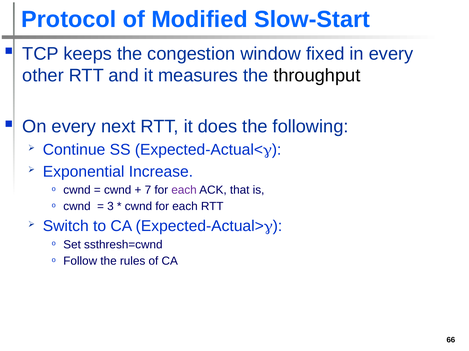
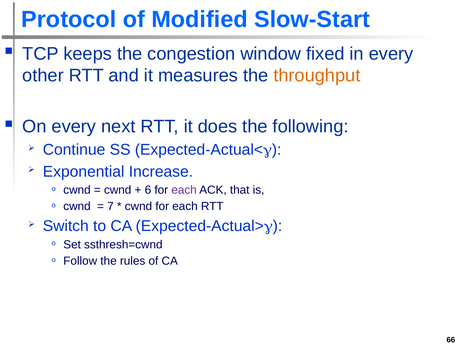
throughput colour: black -> orange (317, 76)
7: 7 -> 6 (148, 190)
3: 3 -> 7 (110, 207)
